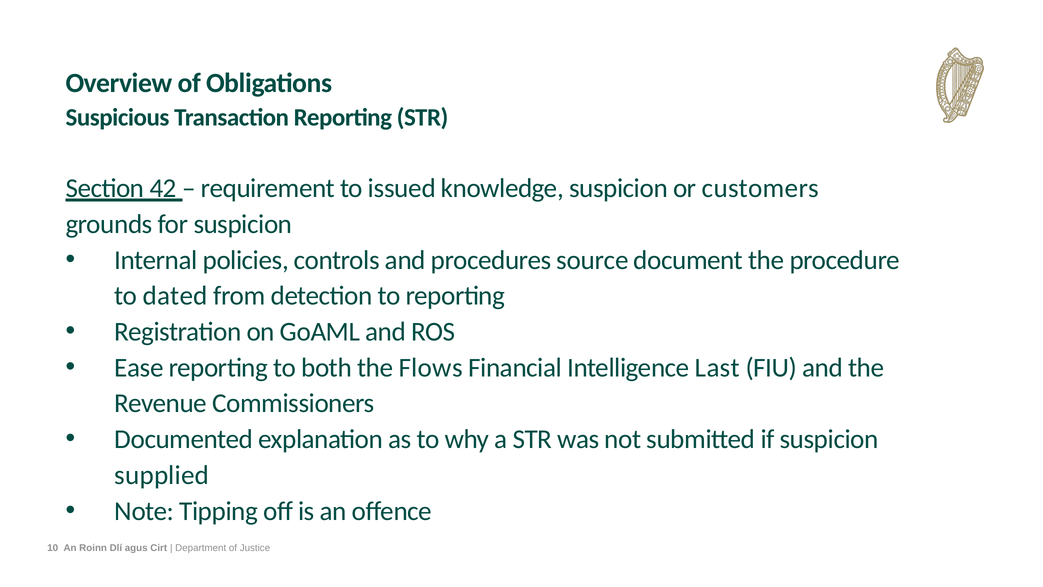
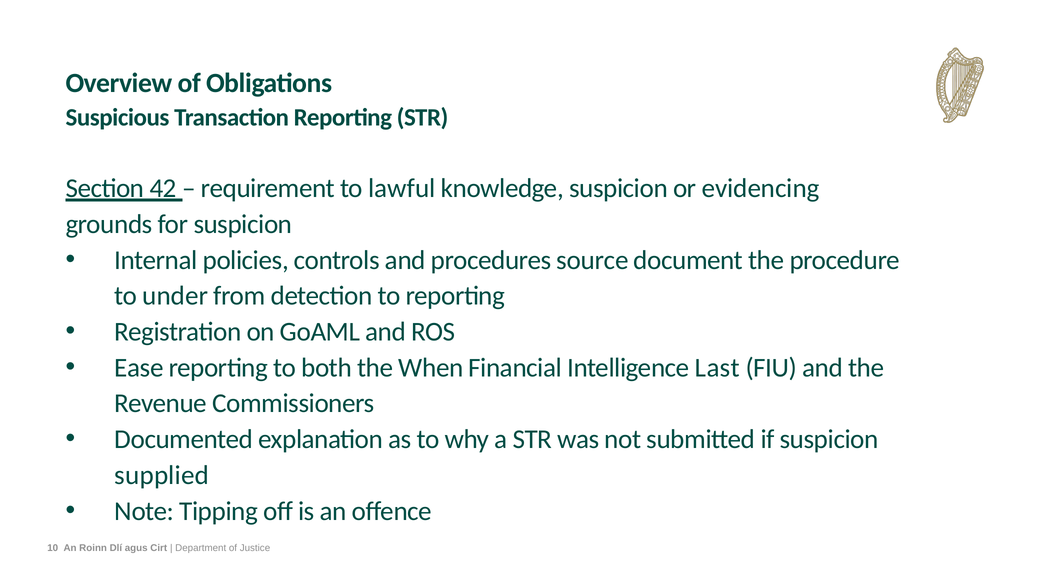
issued: issued -> lawful (402, 188)
customers: customers -> evidencing (761, 188)
dated: dated -> under (175, 296)
Flows: Flows -> When (431, 367)
